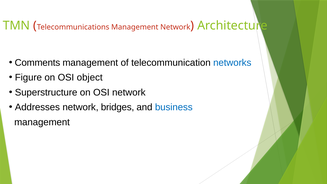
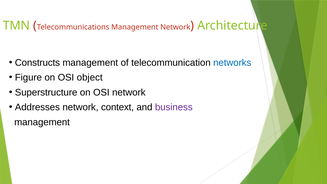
Comments: Comments -> Constructs (37, 63)
bridges: bridges -> context (118, 107)
business colour: blue -> purple (174, 107)
